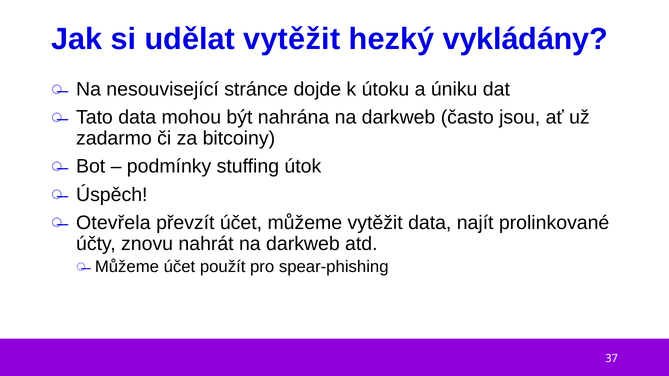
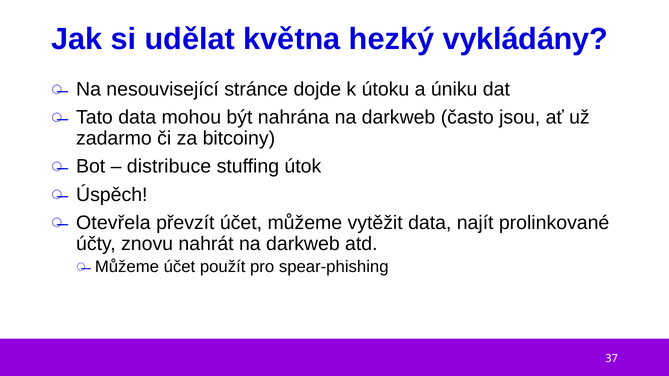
udělat vytěžit: vytěžit -> května (292, 39)
podmínky: podmínky -> distribuce (169, 167)
